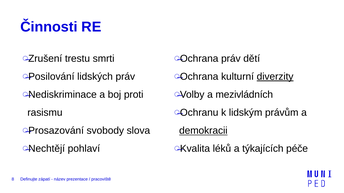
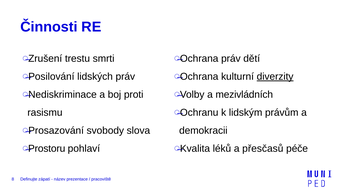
demokracii underline: present -> none (203, 131)
Nechtějí: Nechtějí -> Prostoru (47, 149)
týkajících: týkajících -> přesčasů (263, 149)
